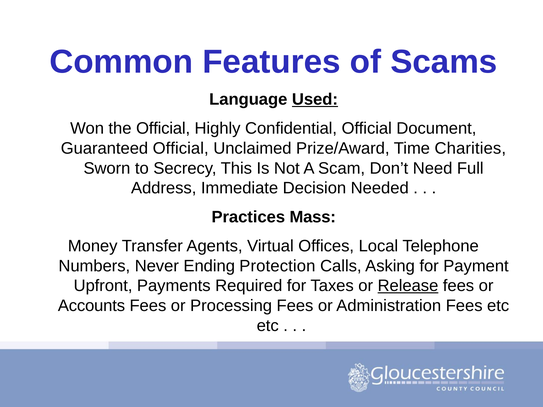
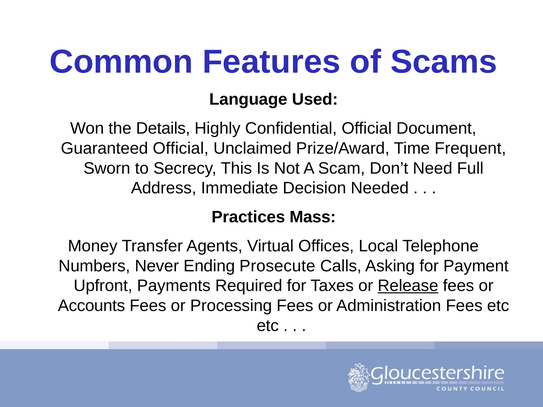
Used underline: present -> none (315, 100)
the Official: Official -> Details (163, 129)
Charities: Charities -> Frequent (470, 148)
Protection: Protection -> Prosecute (277, 266)
